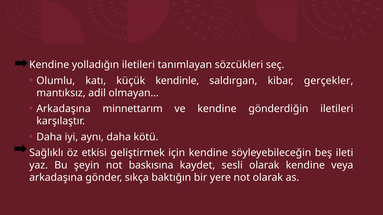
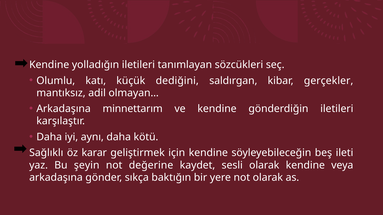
kendinle: kendinle -> dediğini (177, 81)
etkisi: etkisi -> karar (94, 153)
baskısına: baskısına -> değerine (151, 165)
